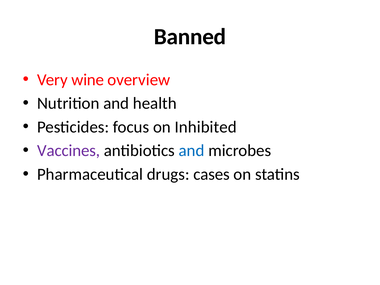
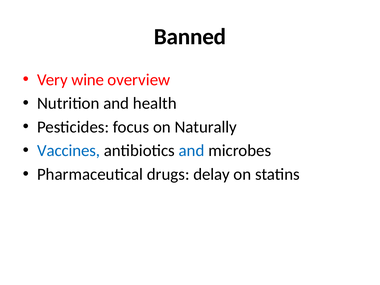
Inhibited: Inhibited -> Naturally (206, 127)
Vaccines colour: purple -> blue (69, 151)
cases: cases -> delay (212, 174)
